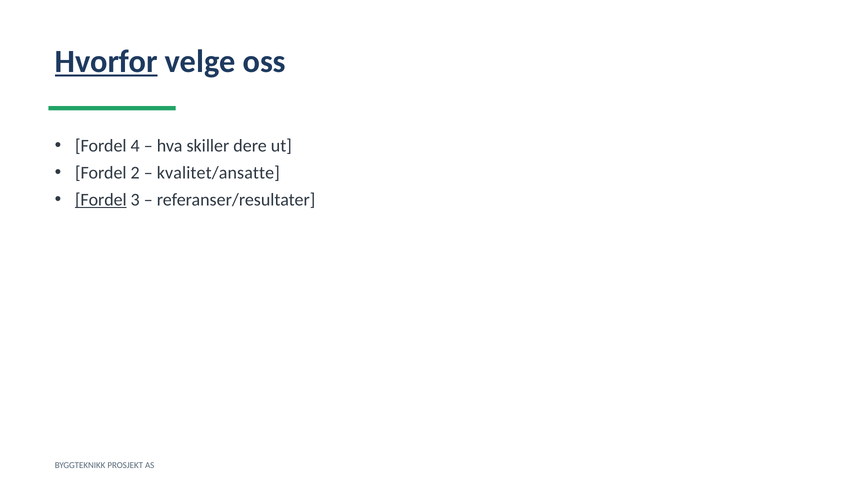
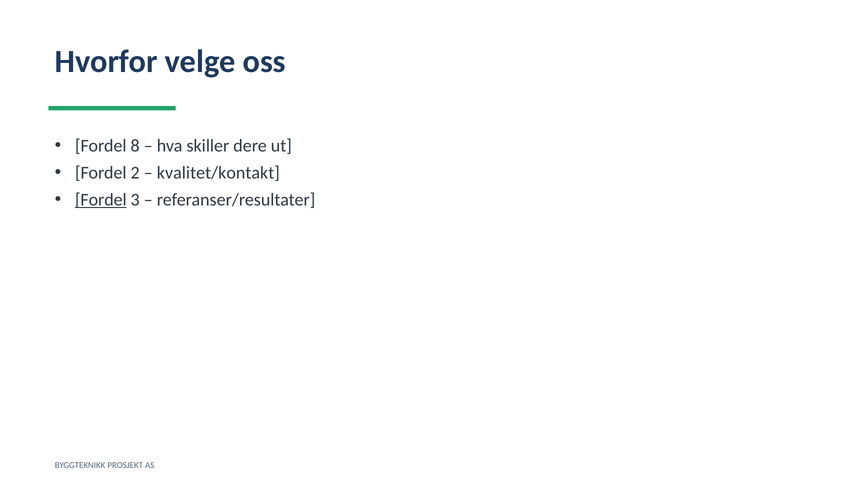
Hvorfor underline: present -> none (106, 62)
4: 4 -> 8 (135, 146)
kvalitet/ansatte: kvalitet/ansatte -> kvalitet/kontakt (218, 173)
